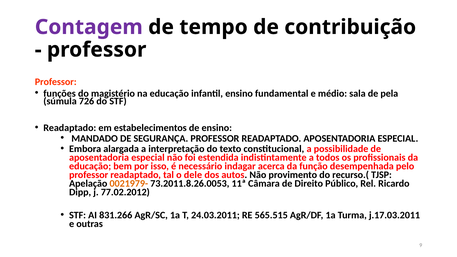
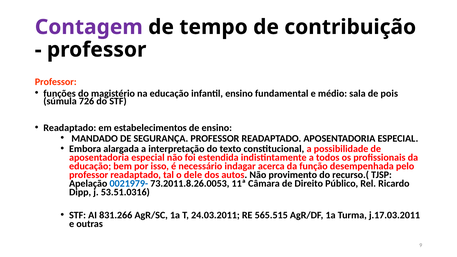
pela: pela -> pois (389, 93)
0021979- colour: orange -> blue (129, 184)
77.02.2012: 77.02.2012 -> 53.51.0316 (125, 192)
